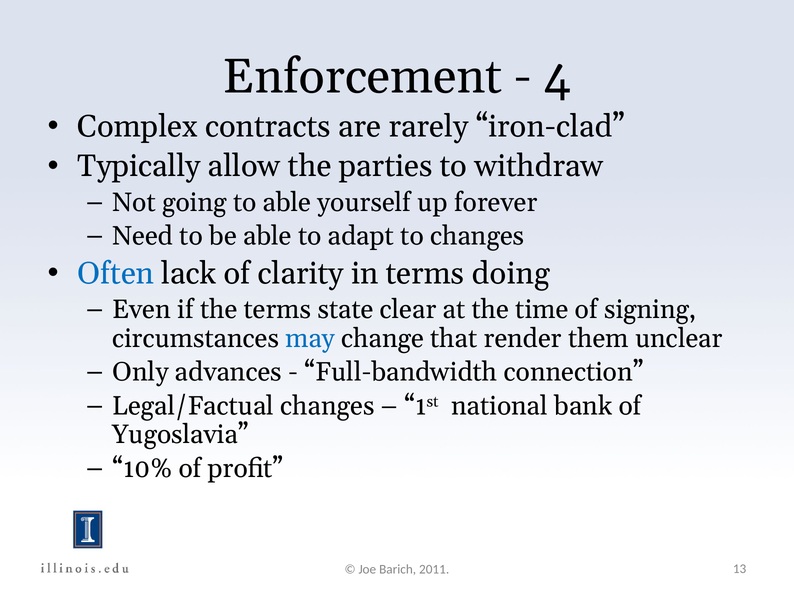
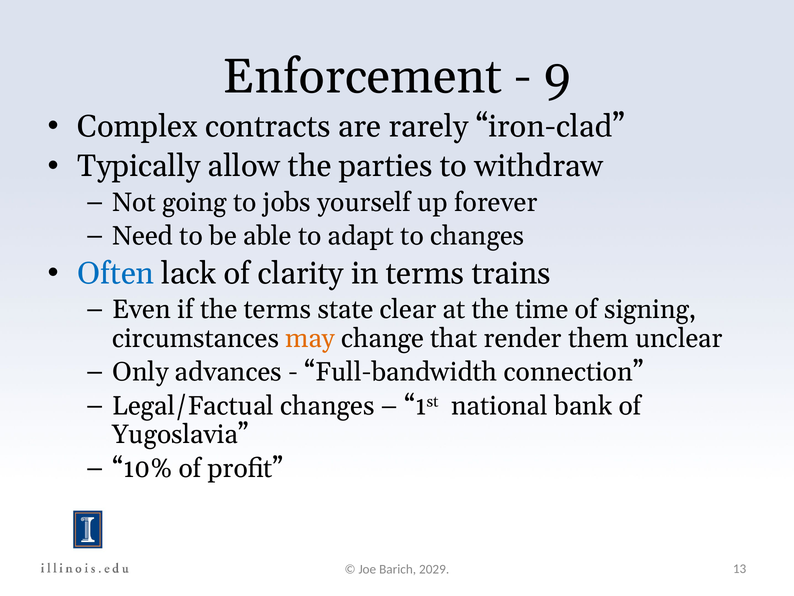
4: 4 -> 9 (557, 77)
to able: able -> jobs (287, 202)
doing: doing -> trains (511, 273)
may colour: blue -> orange (310, 338)
2011: 2011 -> 2029 (434, 569)
